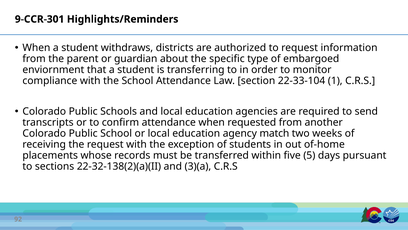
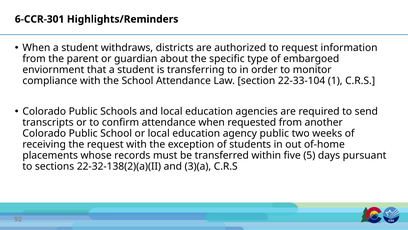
9-CCR-301: 9-CCR-301 -> 6-CCR-301 (40, 19)
agency match: match -> public (274, 133)
